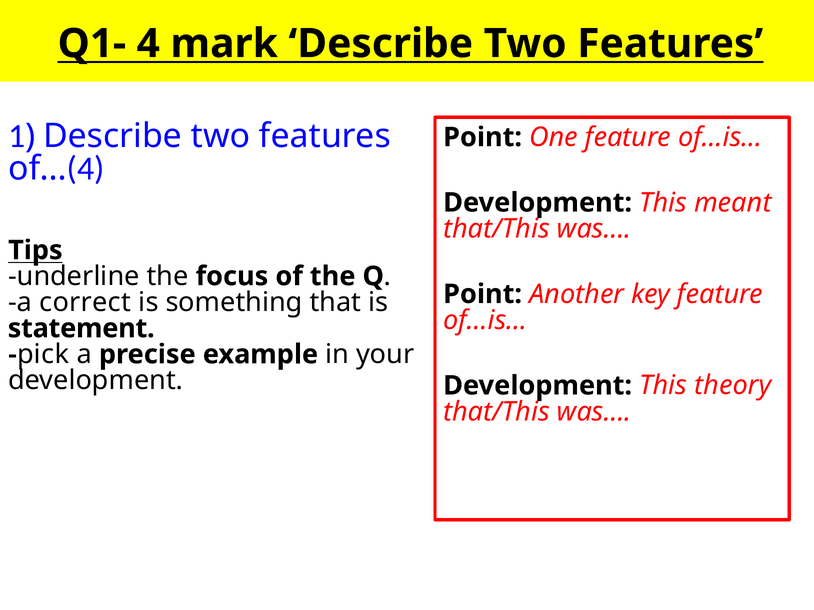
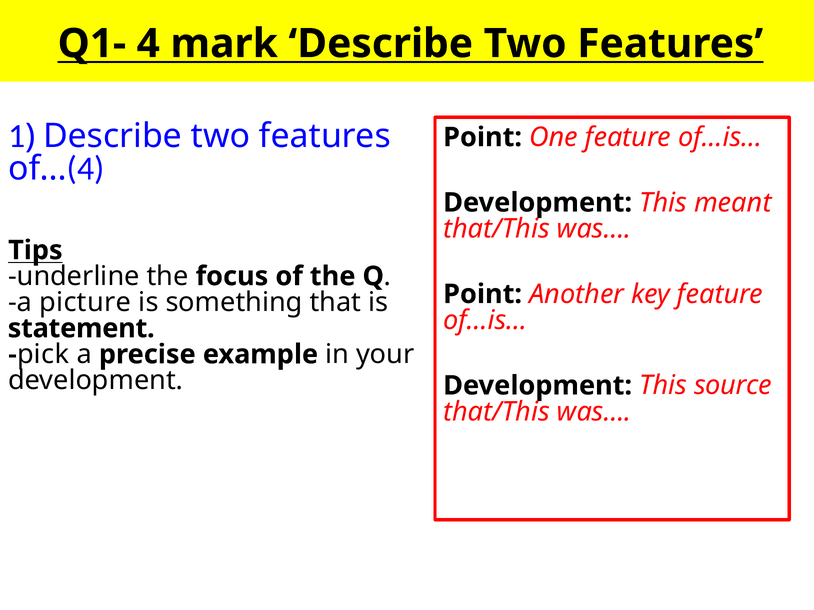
correct: correct -> picture (85, 303)
theory: theory -> source (733, 386)
